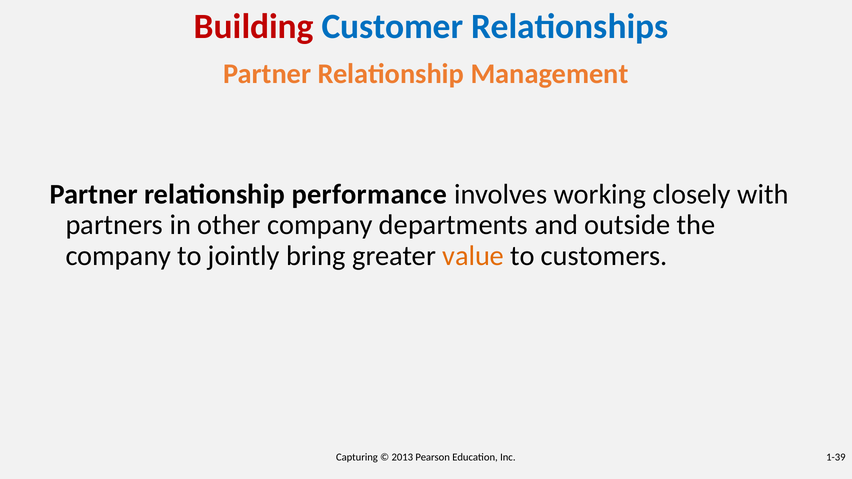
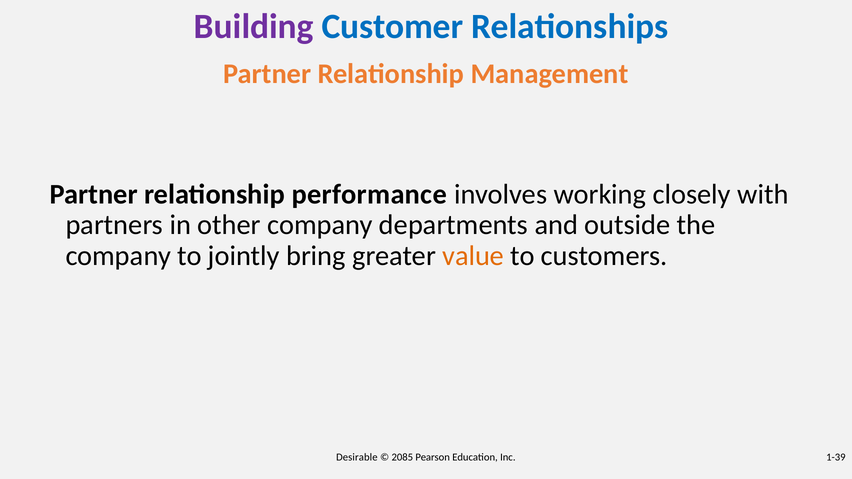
Building colour: red -> purple (254, 26)
Capturing: Capturing -> Desirable (357, 458)
2013: 2013 -> 2085 (402, 458)
